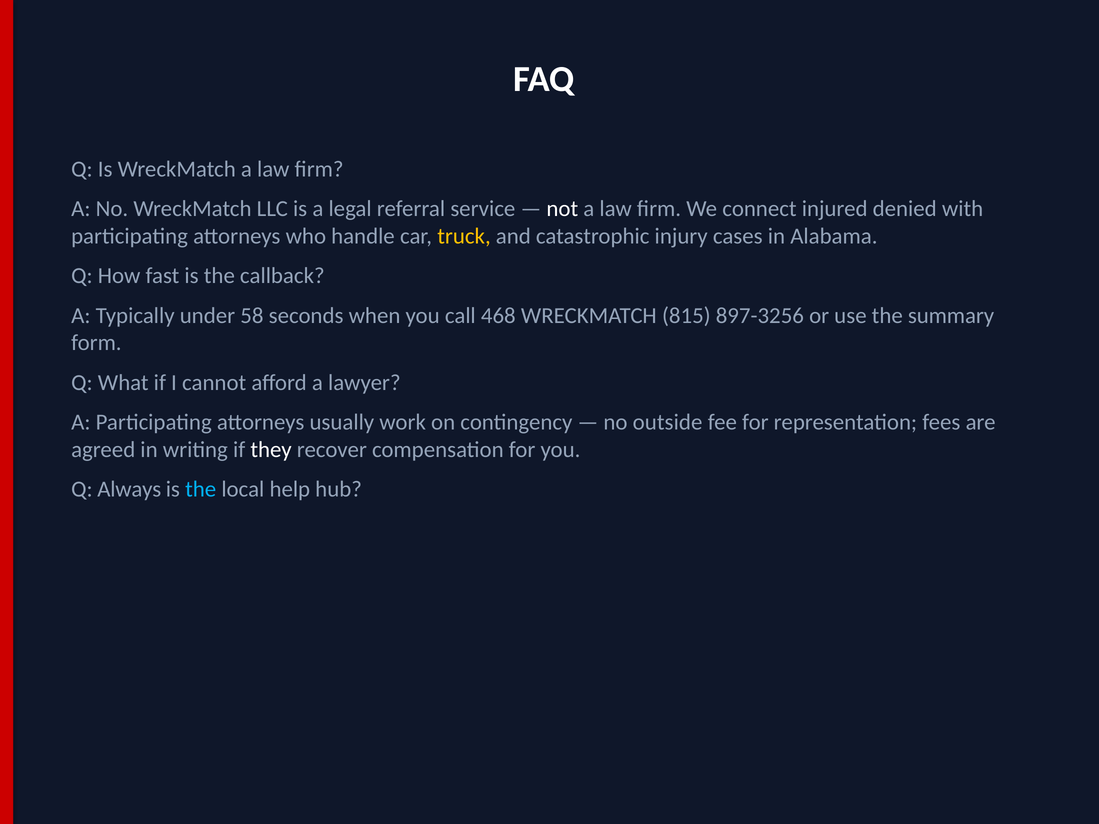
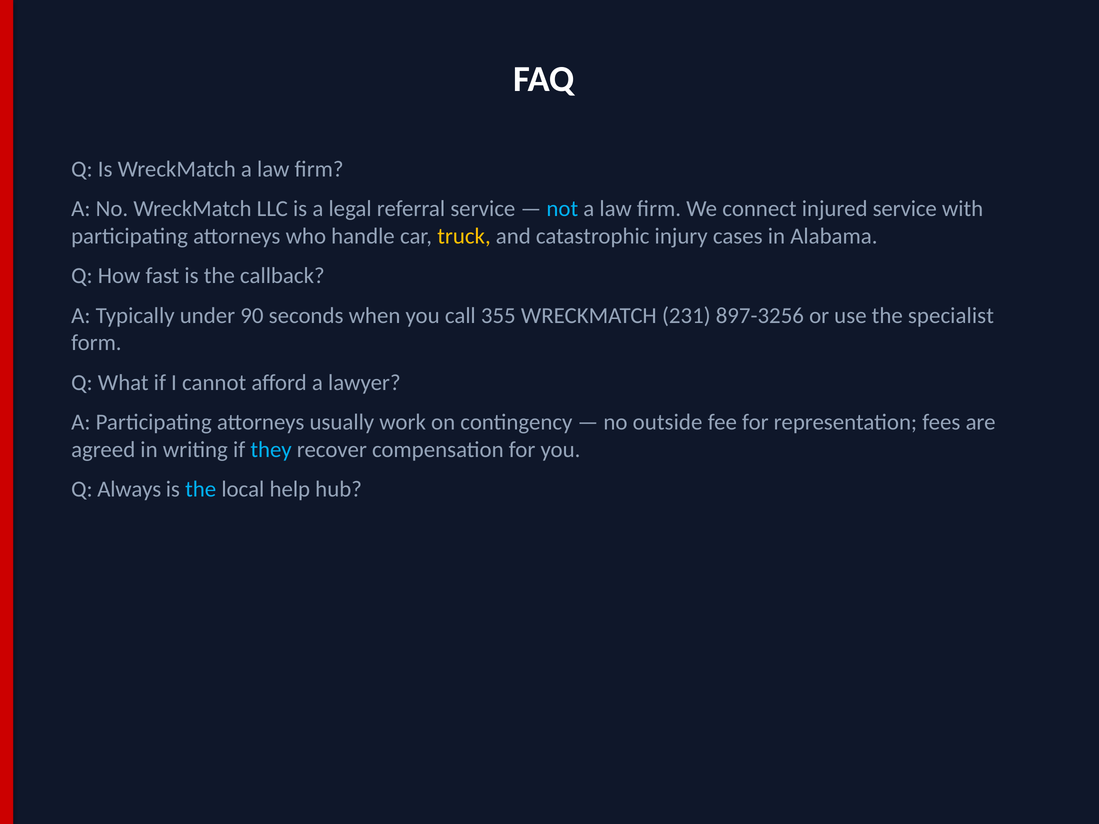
not colour: white -> light blue (562, 209)
injured denied: denied -> service (905, 209)
58: 58 -> 90 (252, 316)
468: 468 -> 355 (498, 316)
815: 815 -> 231 (686, 316)
summary: summary -> specialist (951, 316)
they colour: white -> light blue (271, 450)
